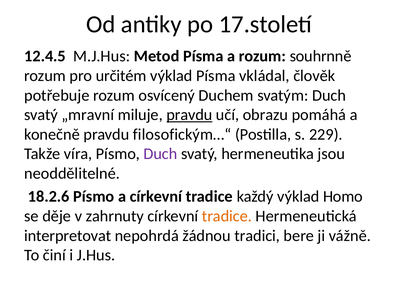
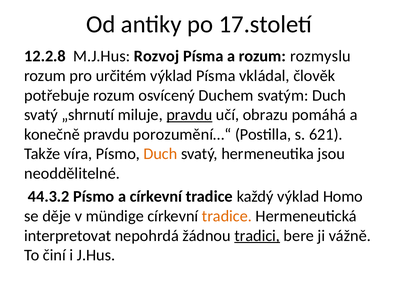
12.4.5: 12.4.5 -> 12.2.8 (45, 56)
Metod: Metod -> Rozvoj (157, 56)
souhrnně: souhrnně -> rozmyslu (320, 56)
„mravní: „mravní -> „shrnutí (88, 115)
filosofickým…“: filosofickým…“ -> porozumění…“ (182, 134)
229: 229 -> 621 (326, 134)
Duch colour: purple -> orange (160, 154)
18.2.6: 18.2.6 -> 44.3.2 (49, 197)
zahrnuty: zahrnuty -> mündige (115, 216)
tradici underline: none -> present (257, 236)
